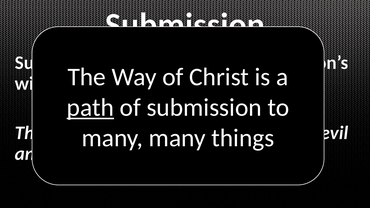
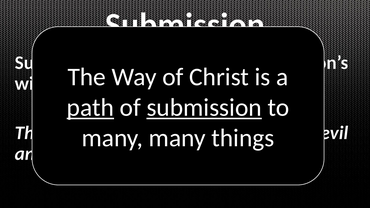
submission underline: none -> present (204, 108)
